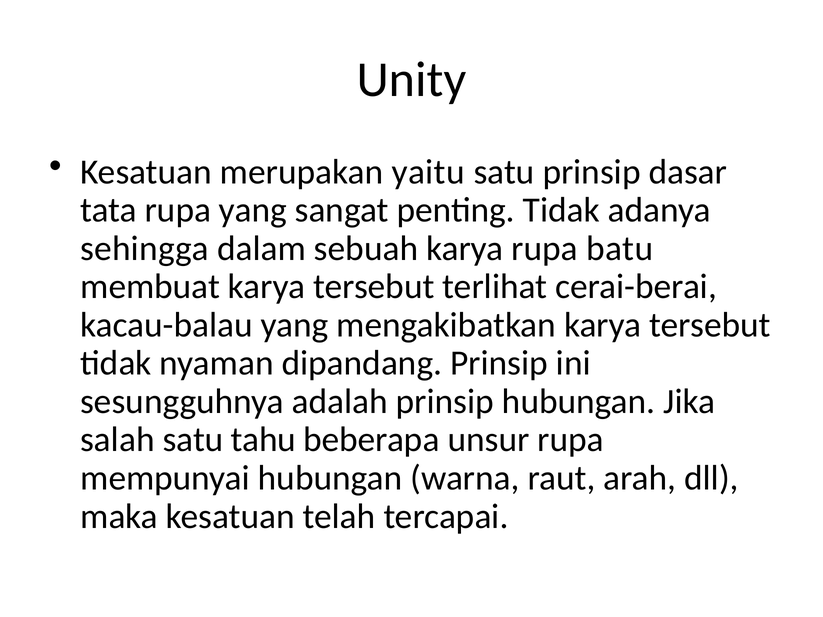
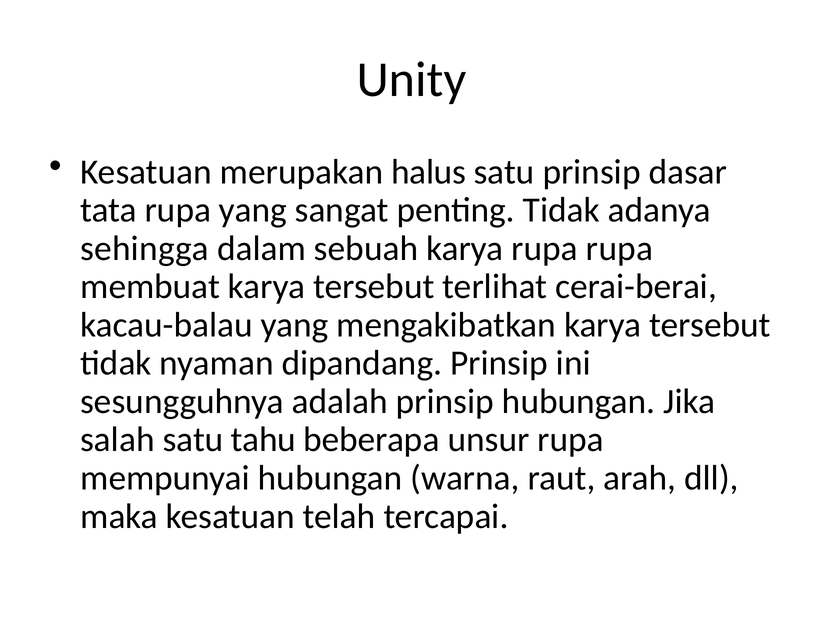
yaitu: yaitu -> halus (429, 172)
rupa batu: batu -> rupa (620, 248)
